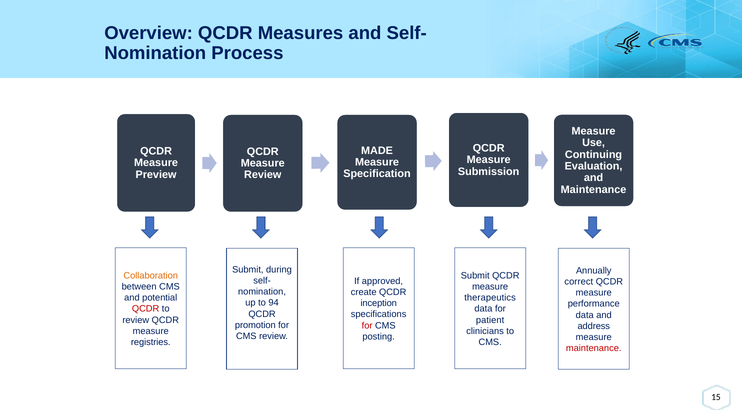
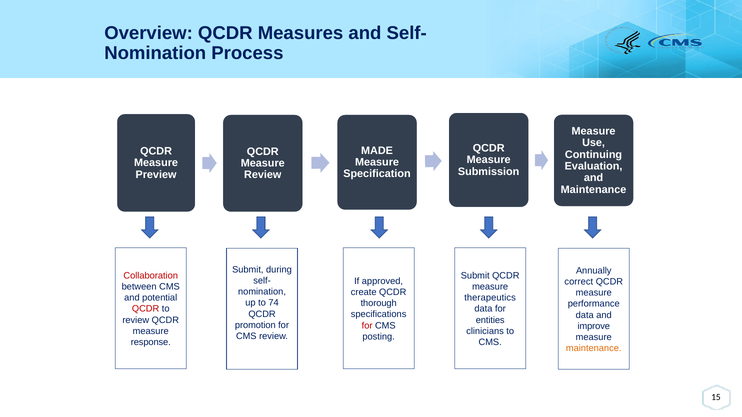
Collaboration colour: orange -> red (151, 276)
94: 94 -> 74 (274, 303)
inception: inception -> thorough (379, 304)
patient: patient -> entities (490, 320)
address: address -> improve (594, 326)
registries: registries -> response (151, 343)
maintenance colour: red -> orange (594, 349)
